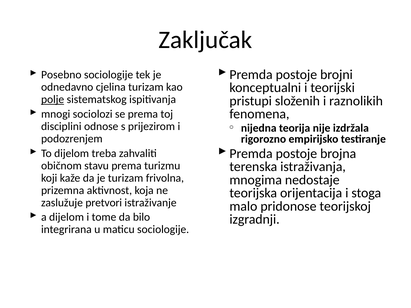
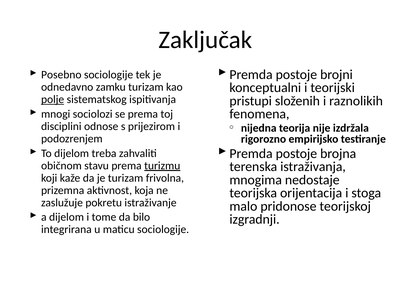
cjelina: cjelina -> zamku (111, 87)
turizmu underline: none -> present (162, 166)
pretvori: pretvori -> pokretu (104, 203)
